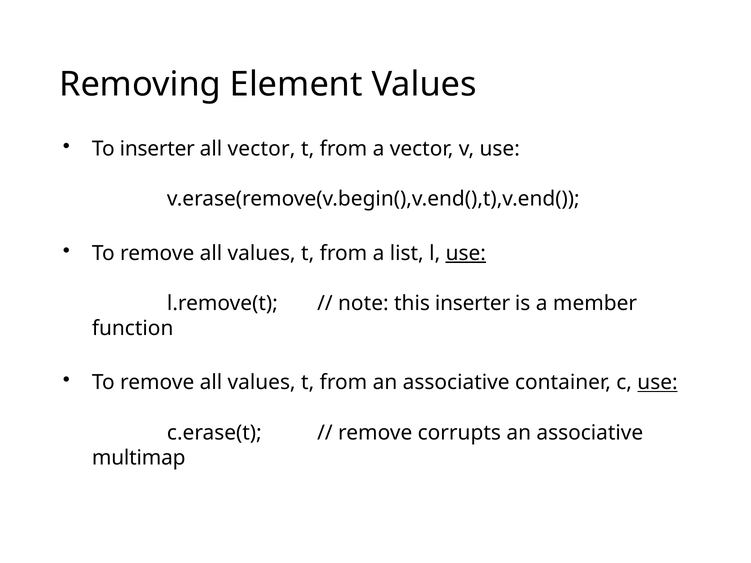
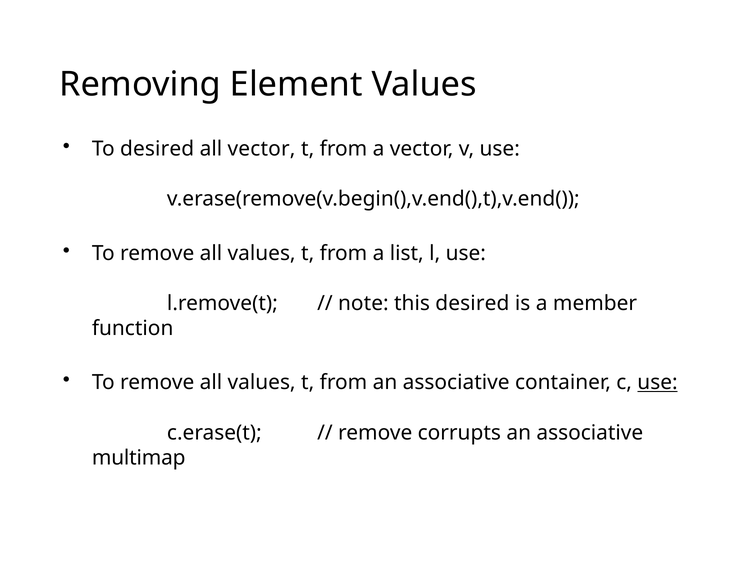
To inserter: inserter -> desired (157, 149)
use underline: present -> none (466, 253)
this inserter: inserter -> desired (472, 303)
